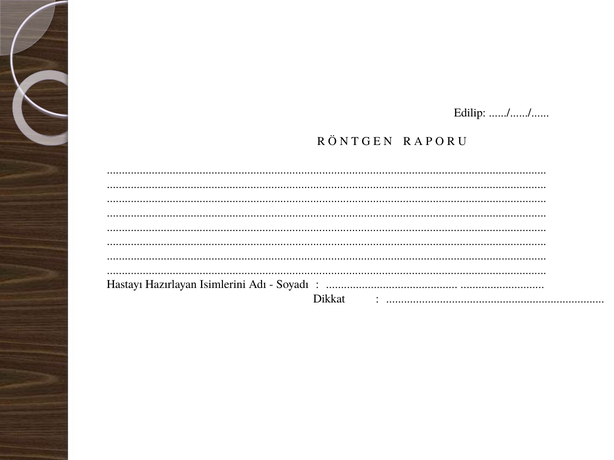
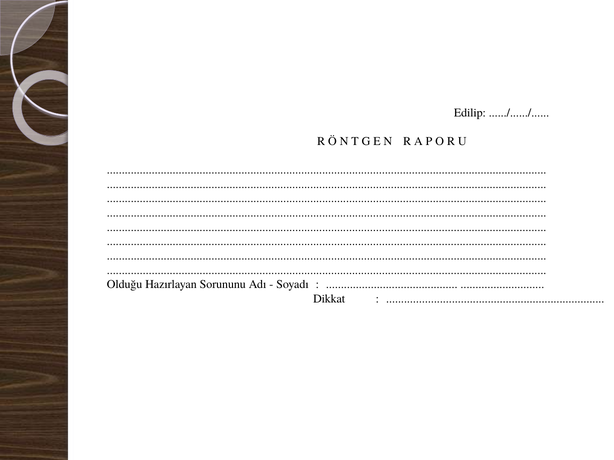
Hastayı: Hastayı -> Olduğu (125, 285)
Isimlerini: Isimlerini -> Sorununu (223, 285)
